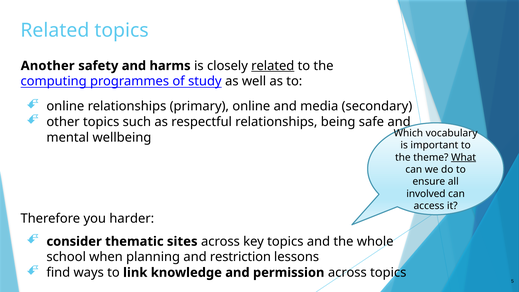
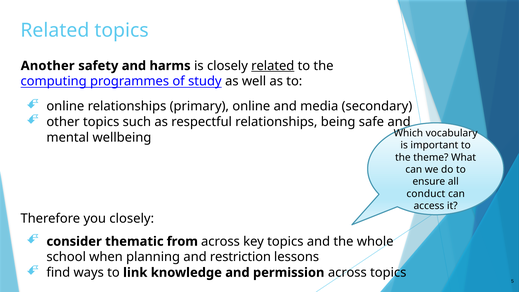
What underline: present -> none (464, 157)
involved: involved -> conduct (426, 194)
you harder: harder -> closely (132, 219)
sites: sites -> from (182, 241)
